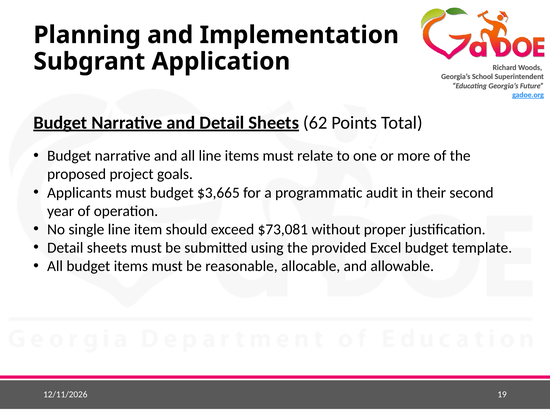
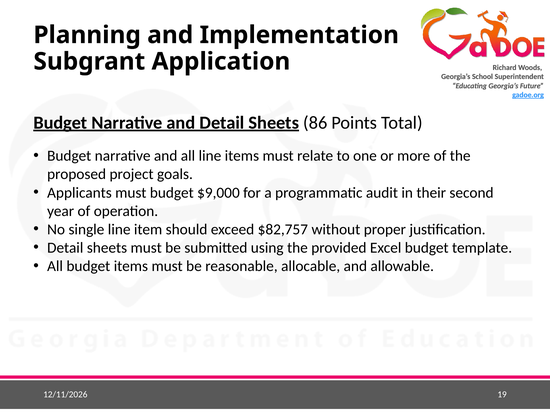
62: 62 -> 86 (315, 123)
$3,665: $3,665 -> $9,000 (218, 192)
$73,081: $73,081 -> $82,757 (283, 229)
